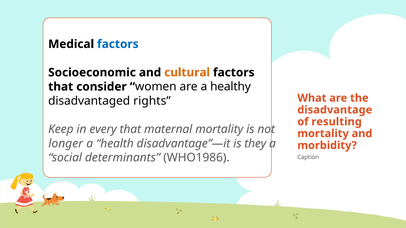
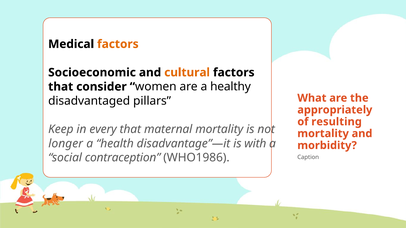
factors colour: blue -> orange (118, 44)
rights: rights -> pillars (152, 101)
disadvantage: disadvantage -> appropriately (335, 110)
they: they -> with (255, 144)
determinants: determinants -> contraception (123, 158)
